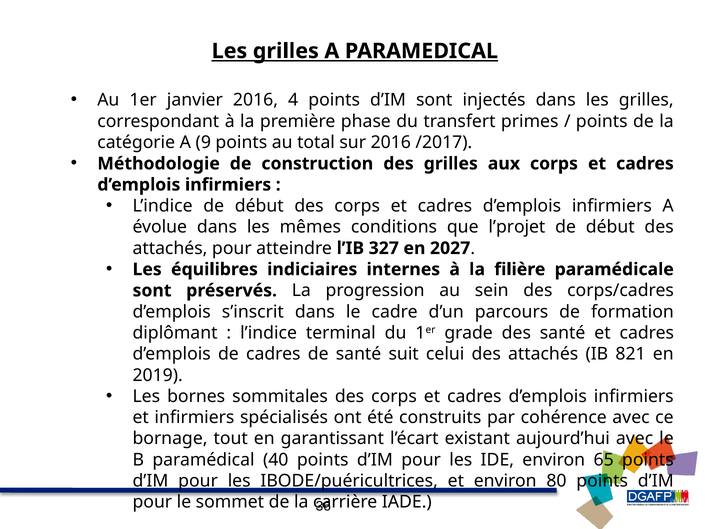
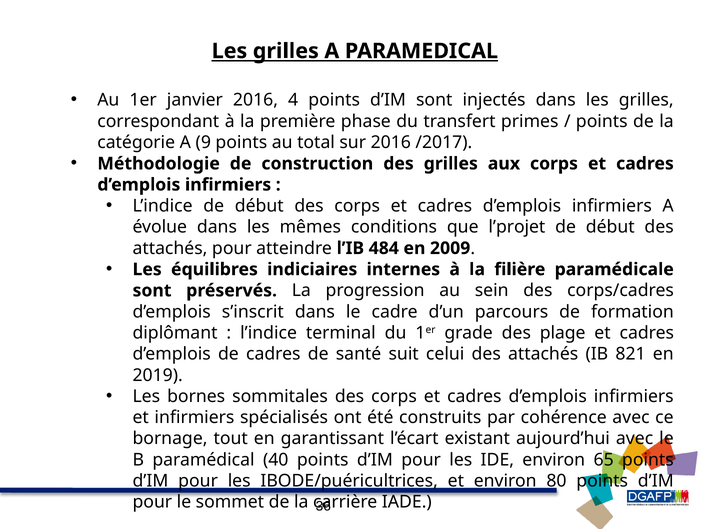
327: 327 -> 484 (384, 248)
2027: 2027 -> 2009 (450, 248)
des santé: santé -> plage (563, 333)
